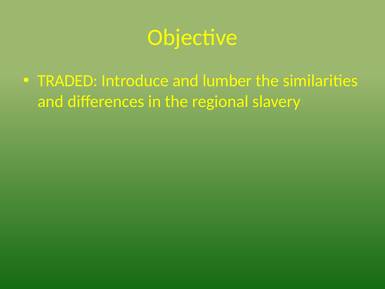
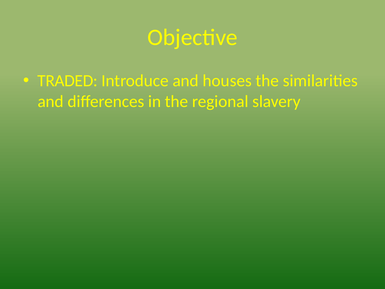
lumber: lumber -> houses (227, 81)
